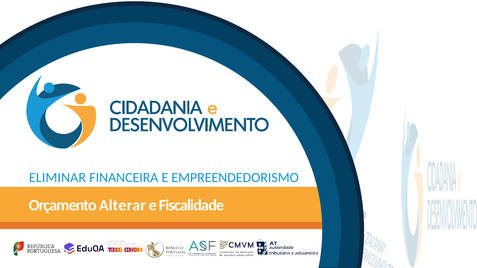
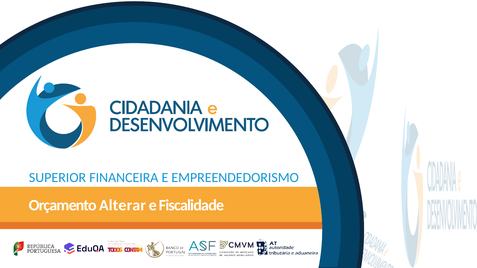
ELIMINAR: ELIMINAR -> SUPERIOR (58, 178)
